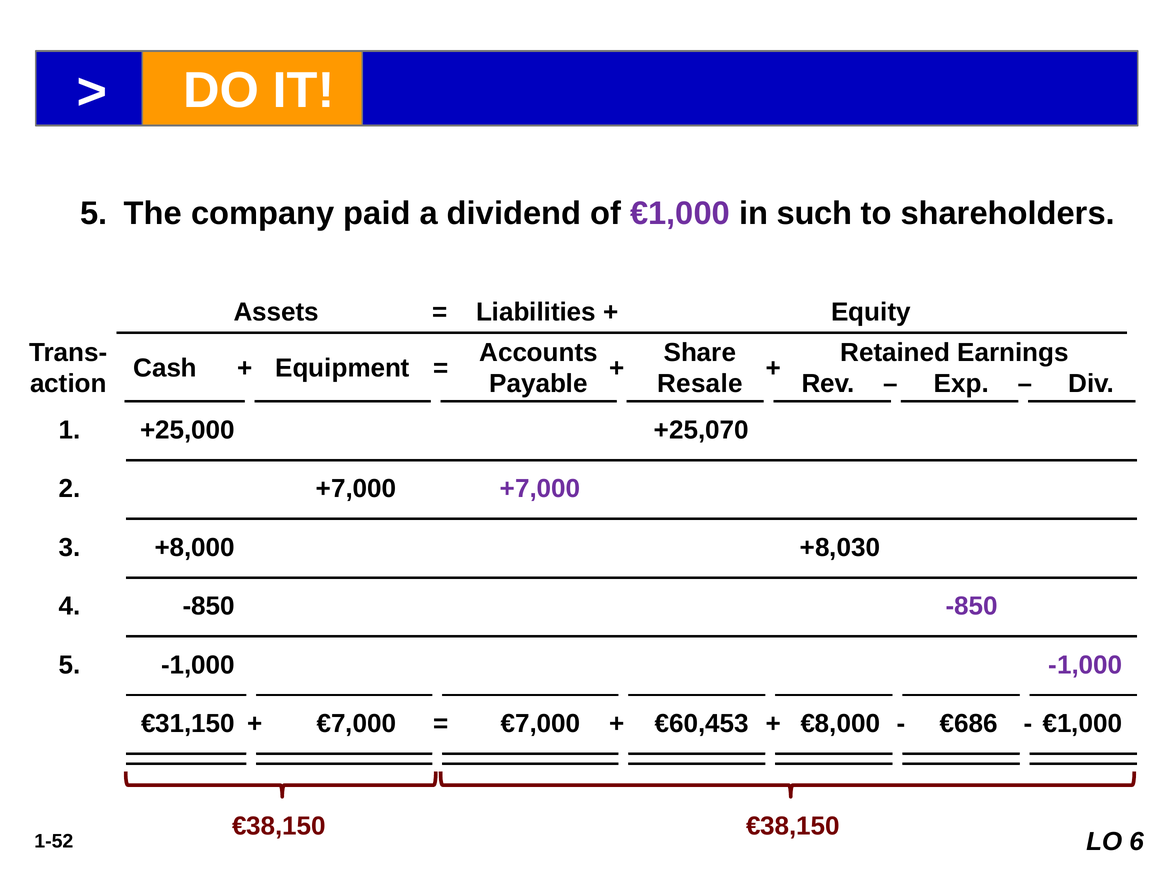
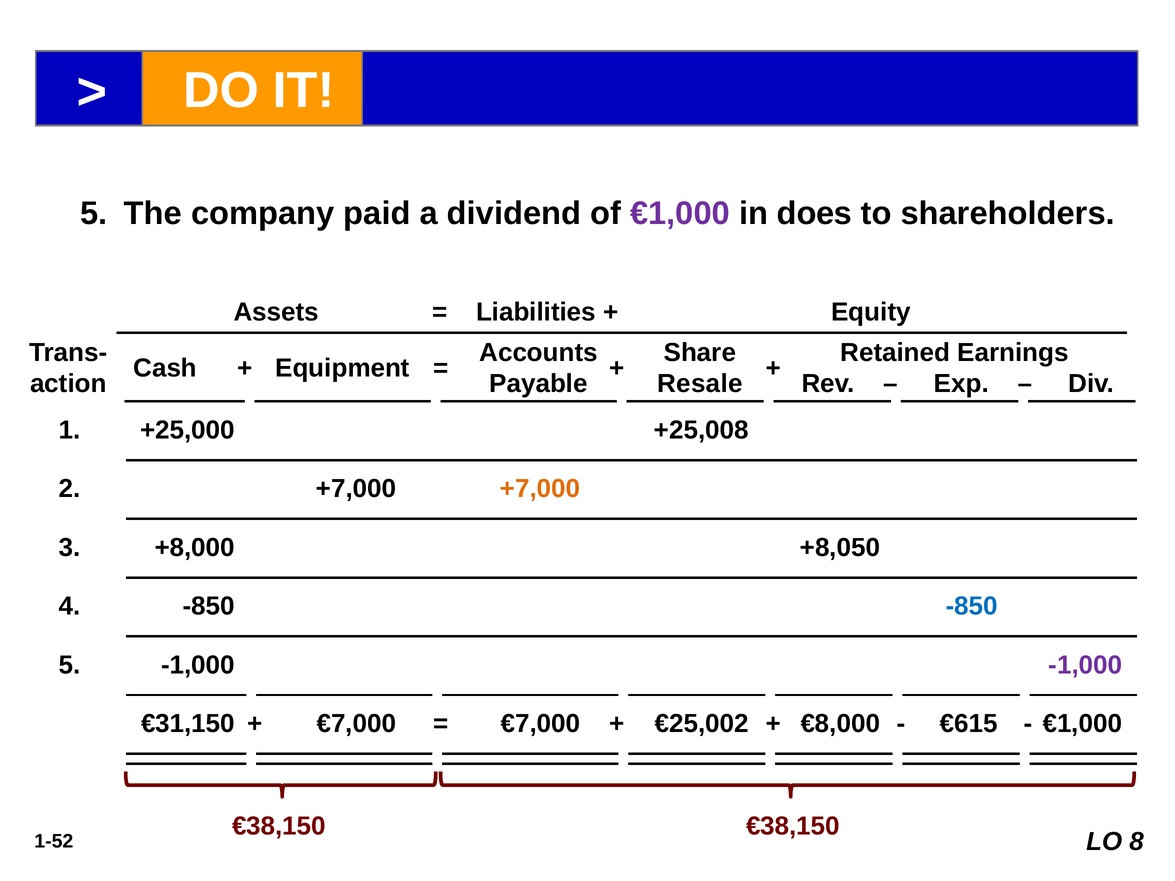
such: such -> does (815, 214)
+25,070: +25,070 -> +25,008 (701, 430)
+7,000 colour: purple -> orange (540, 489)
+8,030: +8,030 -> +8,050 (840, 548)
-850 colour: purple -> blue (972, 607)
€60,453: €60,453 -> €25,002 (702, 724)
€686: €686 -> €615 (969, 724)
6: 6 -> 8 (1137, 842)
